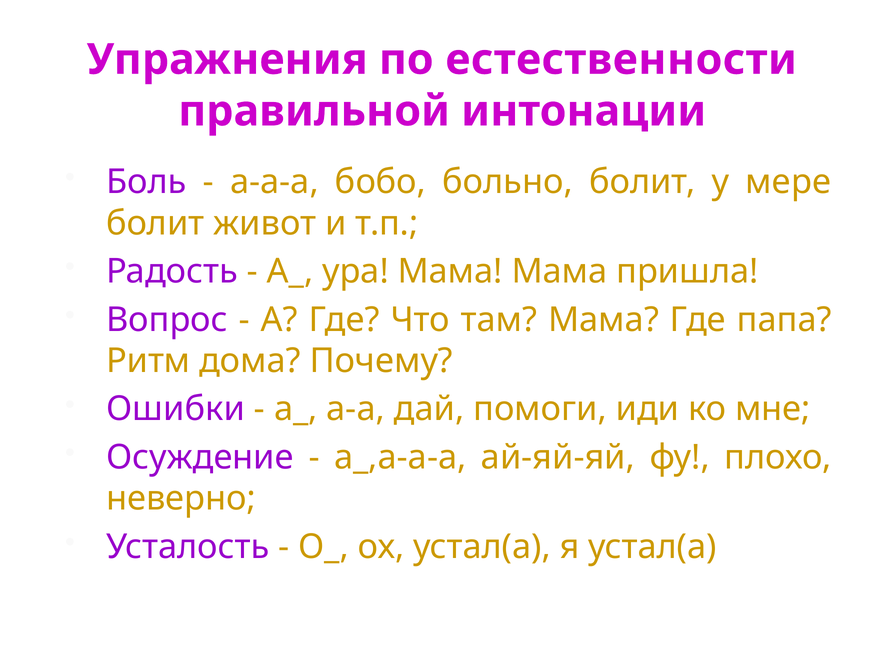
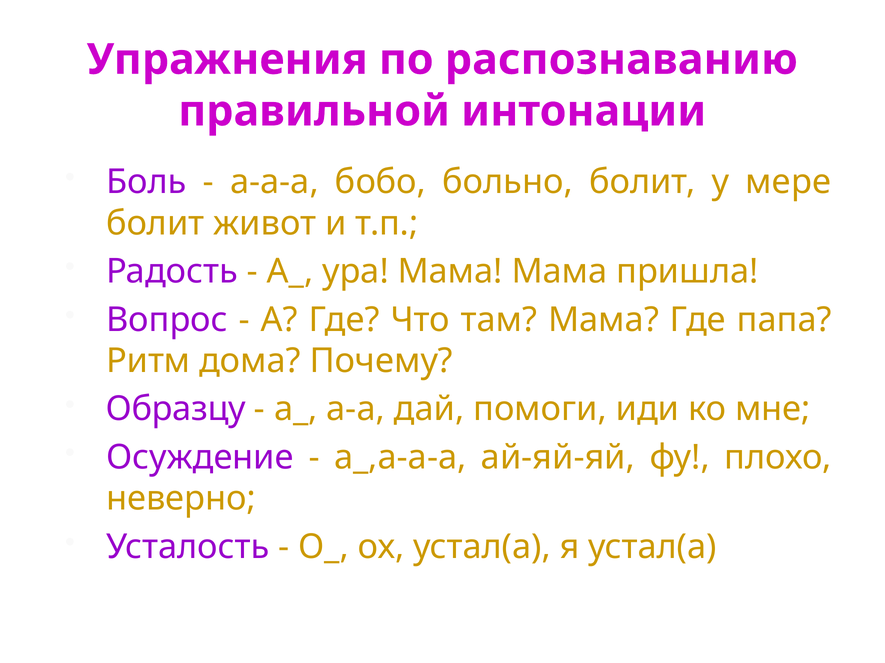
естественности: естественности -> распознаванию (621, 60)
Ошибки: Ошибки -> Образцу (176, 410)
